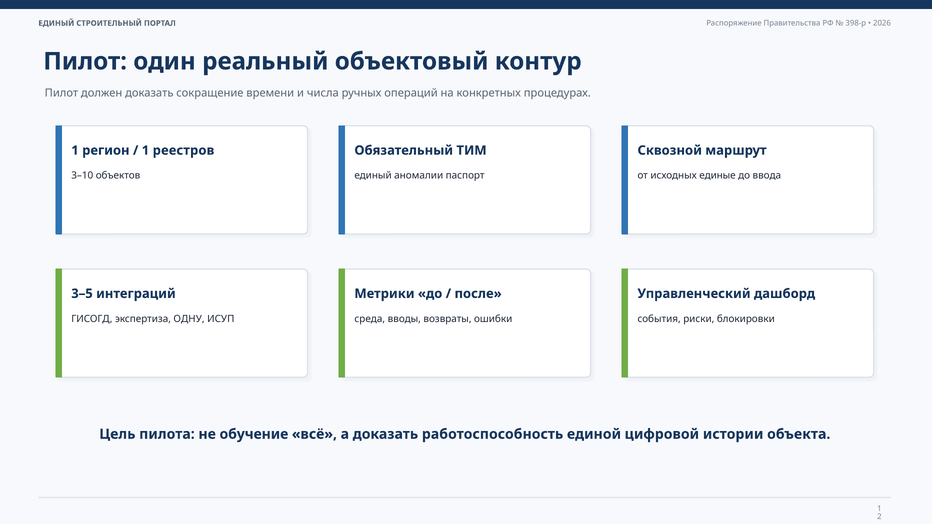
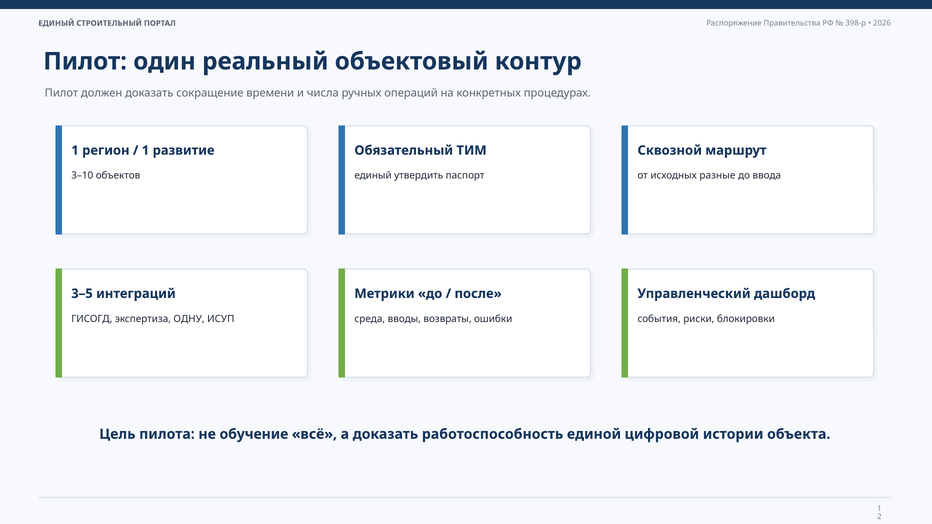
реестров: реестров -> развитие (184, 150)
аномалии: аномалии -> утвердить (419, 176)
единые: единые -> разные (717, 176)
